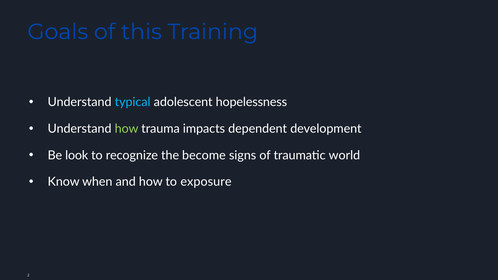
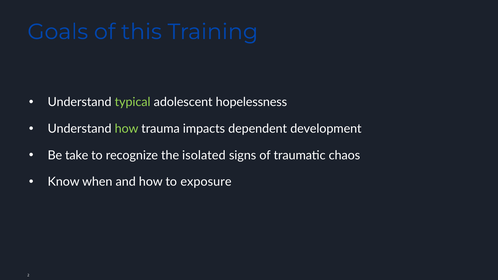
typical colour: light blue -> light green (133, 102)
look: look -> take (77, 155)
become: become -> isolated (204, 155)
world: world -> chaos (344, 155)
